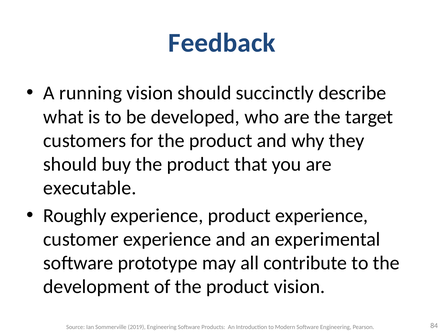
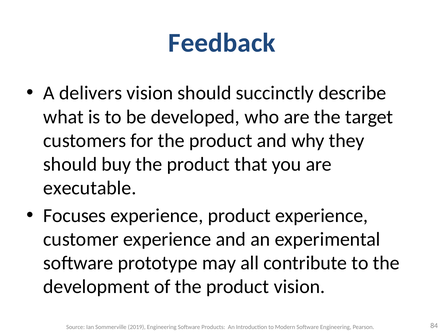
running: running -> delivers (91, 93)
Roughly: Roughly -> Focuses (75, 216)
